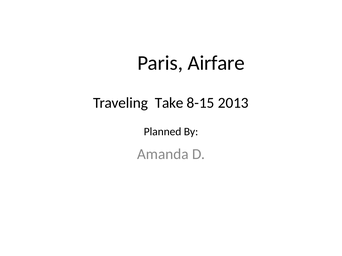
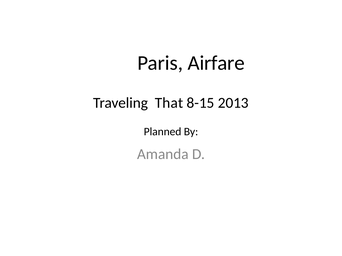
Take: Take -> That (169, 103)
